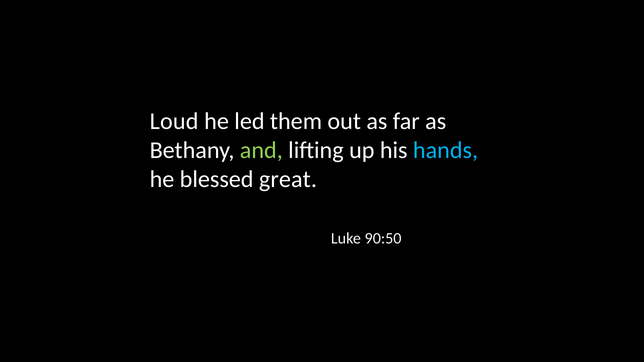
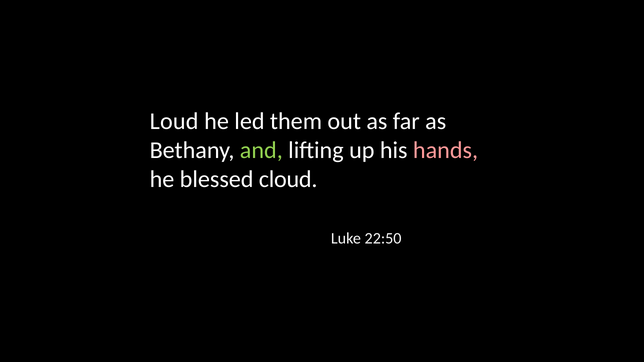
hands colour: light blue -> pink (446, 150)
great: great -> cloud (288, 179)
90:50: 90:50 -> 22:50 (383, 239)
